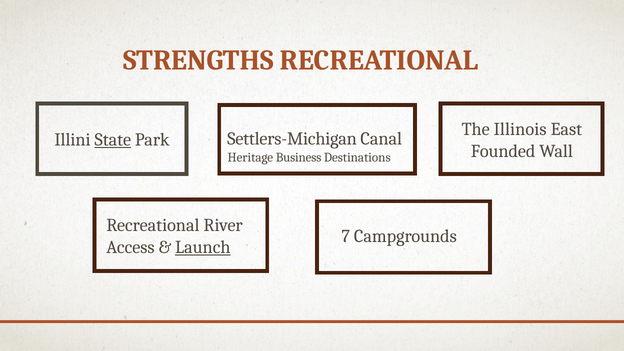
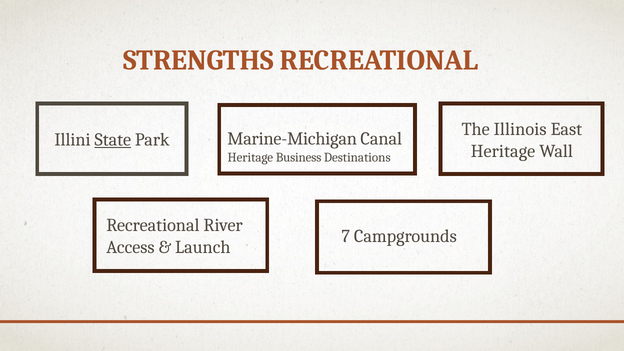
Settlers-Michigan: Settlers-Michigan -> Marine-Michigan (292, 139)
Founded: Founded -> Heritage (503, 151)
Launch underline: present -> none (203, 247)
